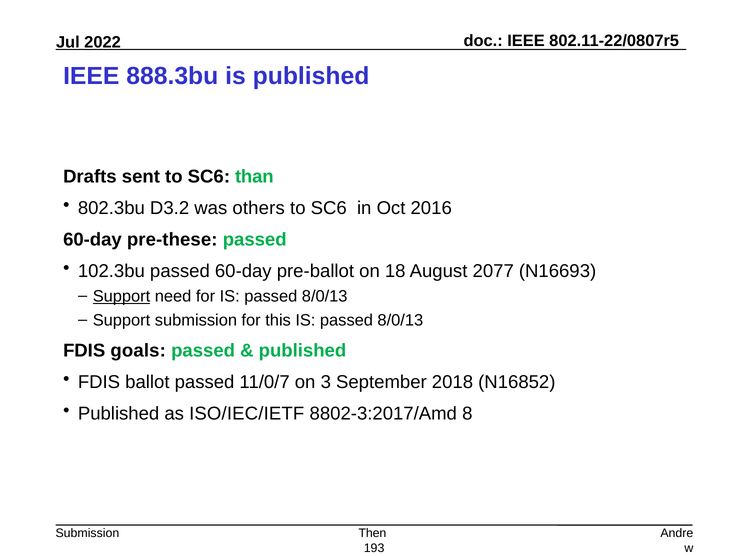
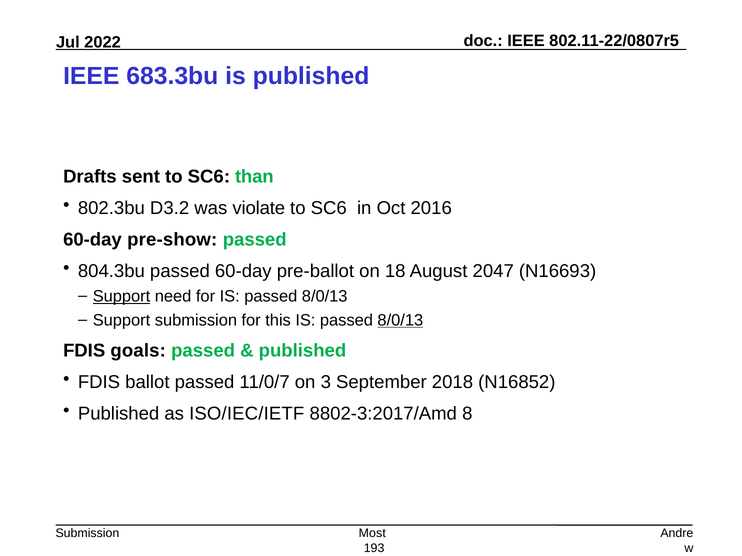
888.3bu: 888.3bu -> 683.3bu (172, 76)
others: others -> violate (259, 208)
pre-these: pre-these -> pre-show (172, 240)
102.3bu: 102.3bu -> 804.3bu (111, 272)
2077: 2077 -> 2047 (493, 272)
8/0/13 underline: none -> present (400, 320)
Then: Then -> Most (372, 534)
